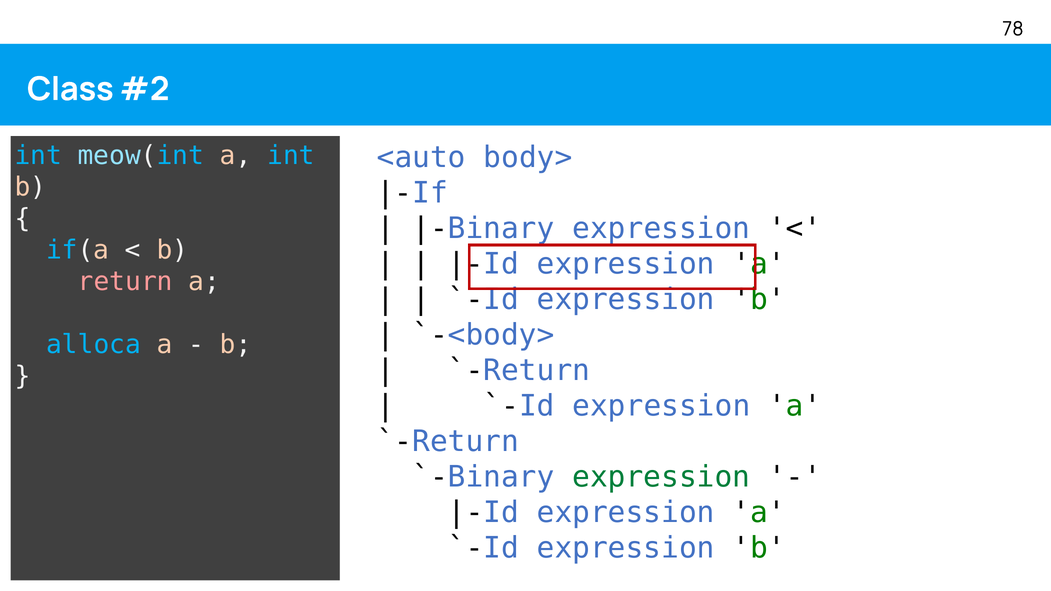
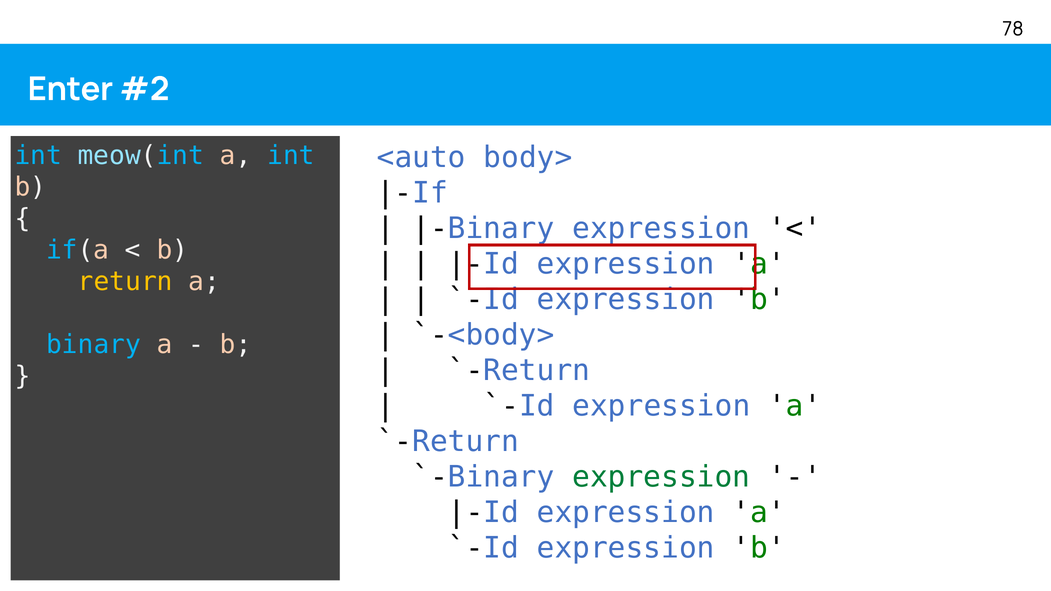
Class: Class -> Enter (70, 89)
return colour: pink -> yellow (125, 282)
alloca: alloca -> binary (94, 345)
